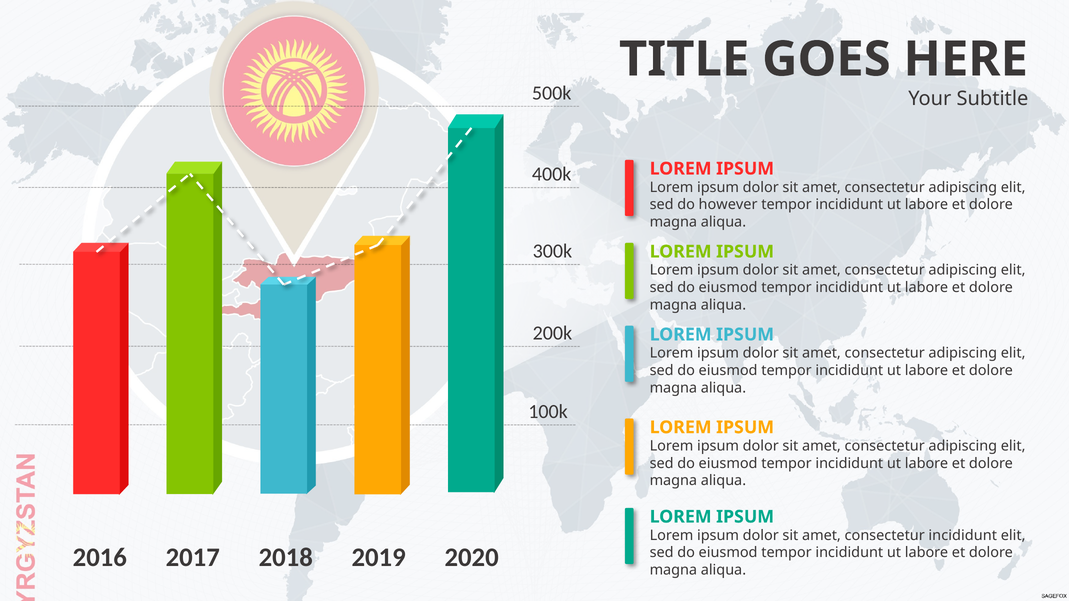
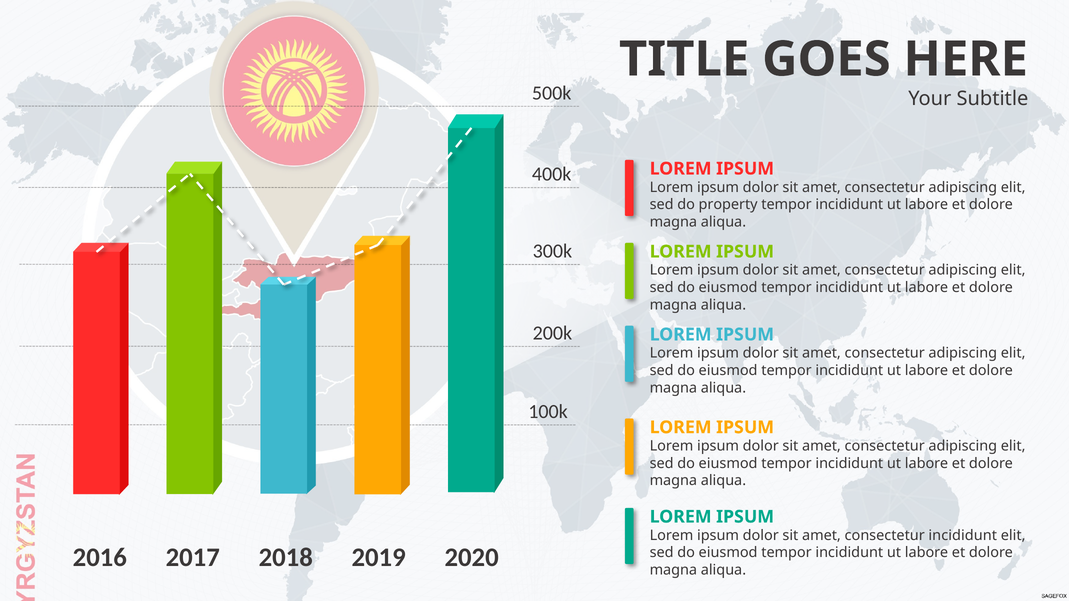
however: however -> property (728, 205)
